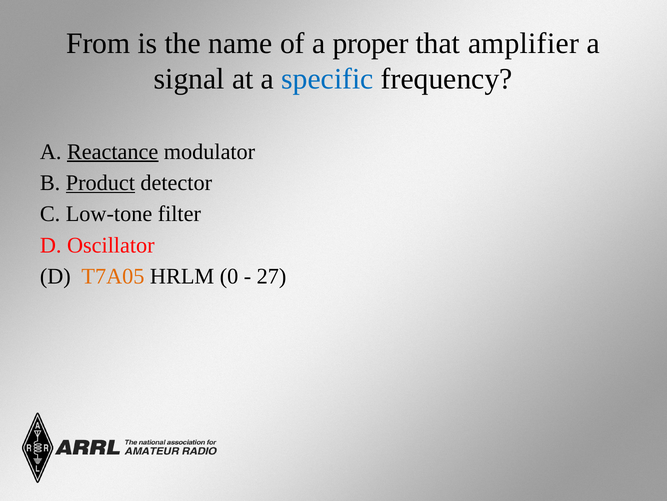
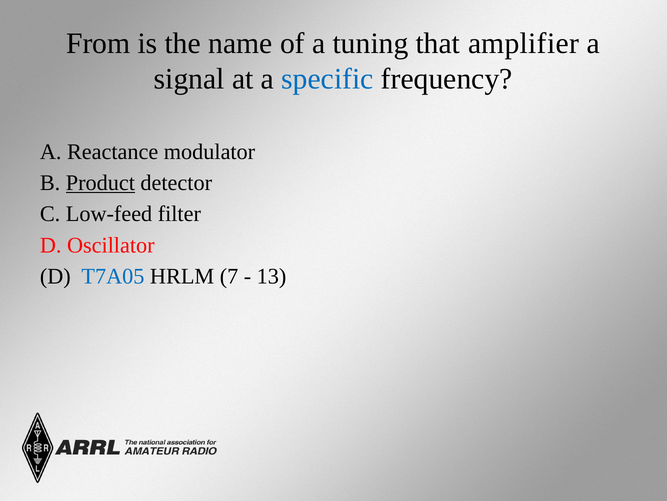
proper: proper -> tuning (371, 43)
Reactance underline: present -> none (113, 152)
Low-tone: Low-tone -> Low-feed (109, 214)
T7A05 colour: orange -> blue (113, 276)
0: 0 -> 7 (229, 276)
27: 27 -> 13 (272, 276)
